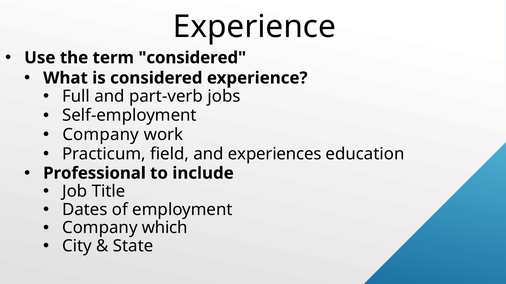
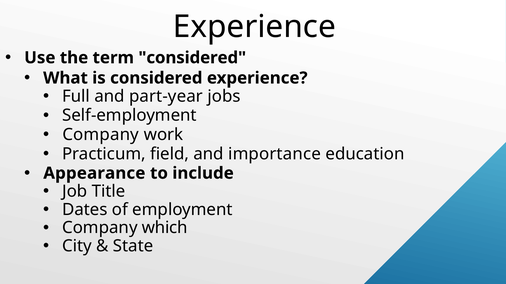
part-verb: part-verb -> part-year (166, 96)
experiences: experiences -> importance (275, 154)
Professional: Professional -> Appearance (94, 174)
